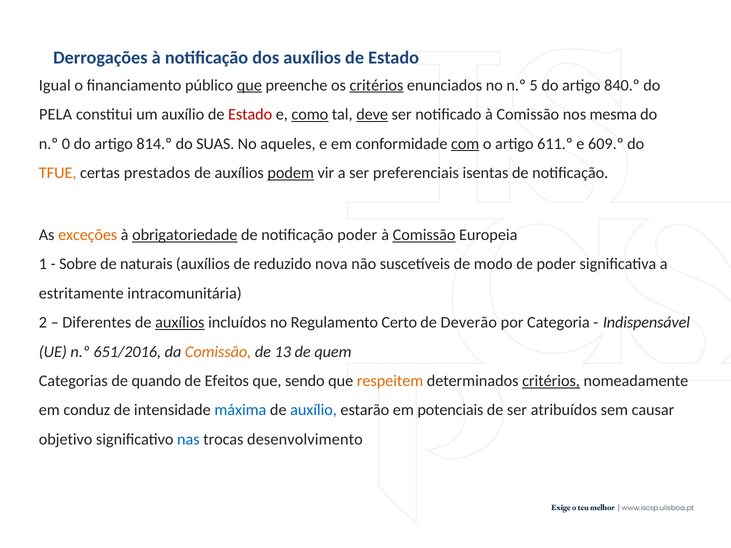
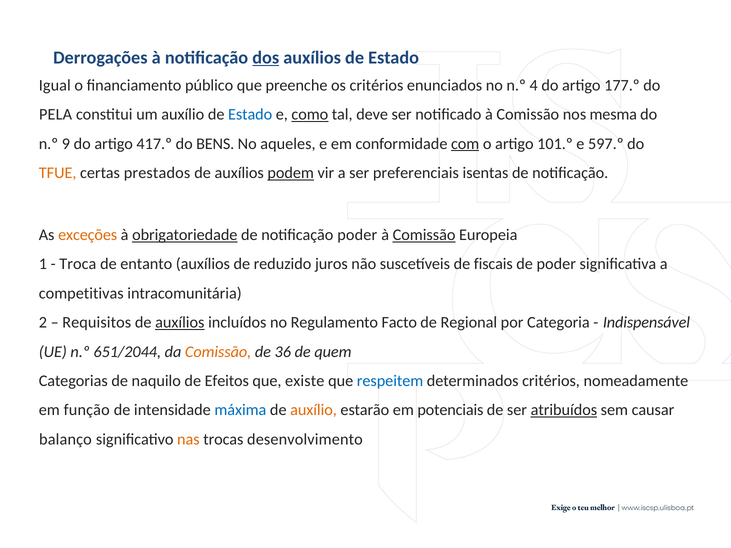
dos underline: none -> present (266, 58)
que underline: present -> none (249, 85)
critérios underline: present -> none (376, 85)
5: 5 -> 4 (534, 85)
840.º: 840.º -> 177.º (622, 85)
Estado colour: red -> blue (250, 115)
deve underline: present -> none (372, 115)
0: 0 -> 9 (66, 144)
814.º: 814.º -> 417.º (154, 144)
SUAS: SUAS -> BENS (215, 144)
611.º: 611.º -> 101.º (555, 144)
609.º: 609.º -> 597.º (606, 144)
Sobre: Sobre -> Troca (78, 264)
naturais: naturais -> entanto (146, 264)
nova: nova -> juros (331, 264)
modo: modo -> fiscais (493, 264)
estritamente: estritamente -> competitivas (81, 293)
Diferentes: Diferentes -> Requisitos (97, 323)
Certo: Certo -> Facto (399, 323)
Deverão: Deverão -> Regional (469, 323)
651/2016: 651/2016 -> 651/2044 (127, 352)
13: 13 -> 36 (283, 352)
quando: quando -> naquilo (156, 381)
sendo: sendo -> existe (305, 381)
respeitem colour: orange -> blue (390, 381)
critérios underline: present -> none (551, 381)
conduz: conduz -> função (87, 410)
auxílio colour: blue -> orange (314, 410)
atribuídos underline: none -> present (564, 410)
objetivo: objetivo -> balanço (65, 439)
nas colour: blue -> orange (188, 439)
